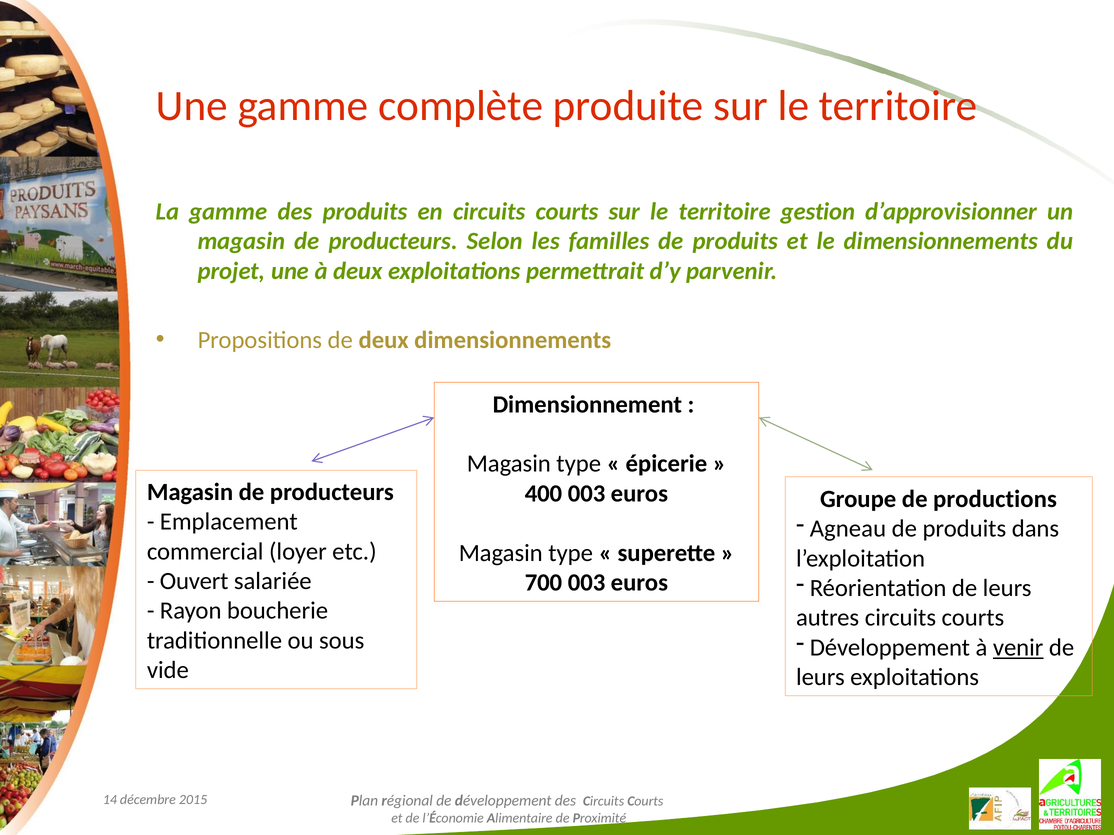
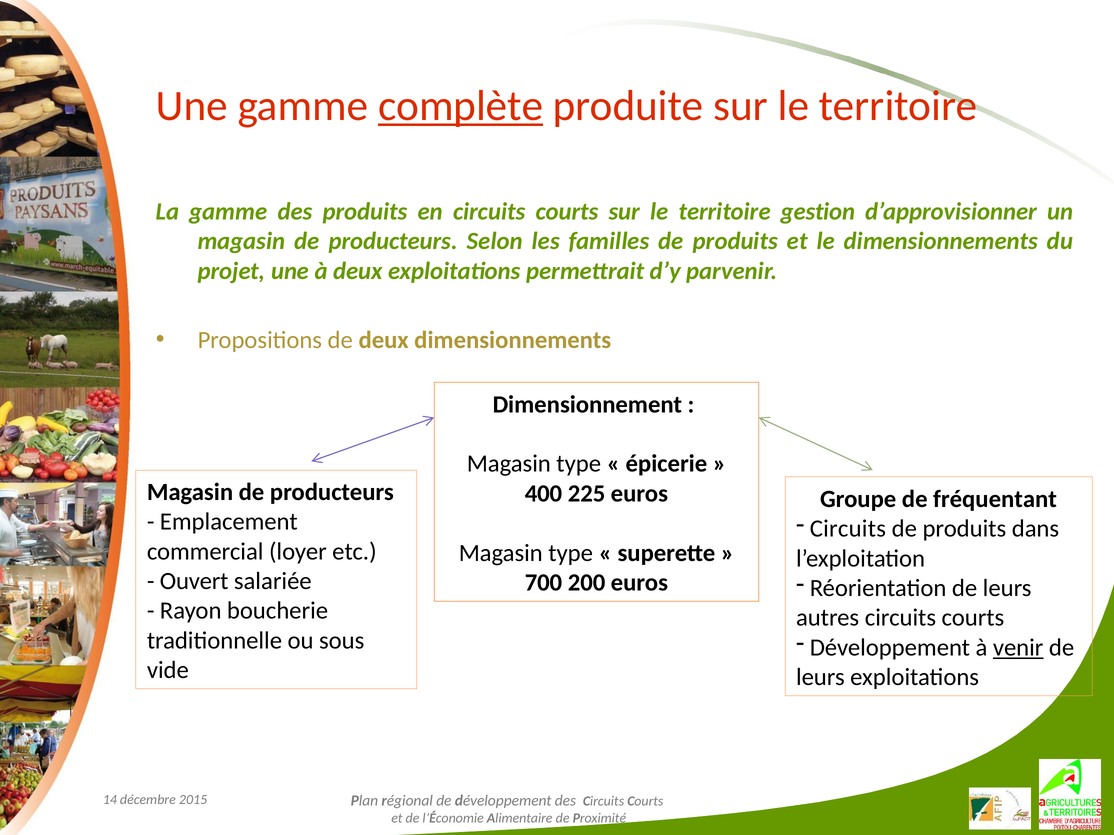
complète underline: none -> present (461, 106)
400 003: 003 -> 225 (587, 494)
productions: productions -> fréquentant (995, 499)
Agneau: Agneau -> Circuits (848, 529)
700 003: 003 -> 200 (587, 583)
